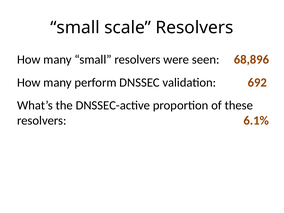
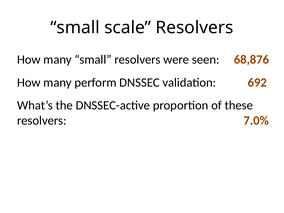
68,896: 68,896 -> 68,876 (251, 60)
6.1%: 6.1% -> 7.0% (256, 121)
